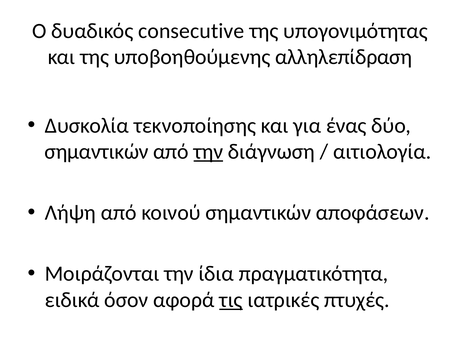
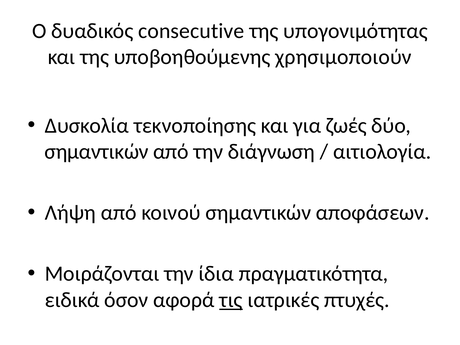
αλληλεπίδραση: αλληλεπίδραση -> χρησιμοποιούν (343, 57)
ένας: ένας -> ζωές (346, 126)
την underline: present -> none (208, 152)
